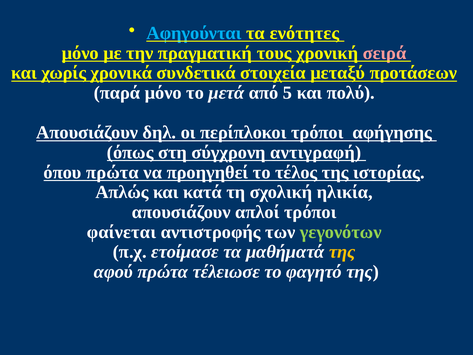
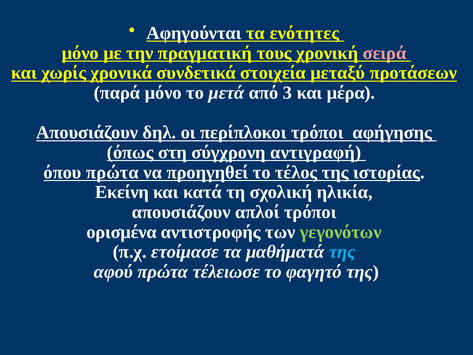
Αφηγούνται colour: light blue -> white (194, 33)
5: 5 -> 3 (288, 93)
πολύ: πολύ -> μέρα (351, 93)
Απλώς: Απλώς -> Εκείνη (122, 192)
φαίνεται: φαίνεται -> ορισμένα (122, 232)
της colour: yellow -> light blue (342, 252)
